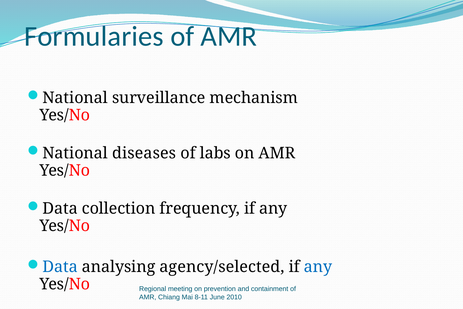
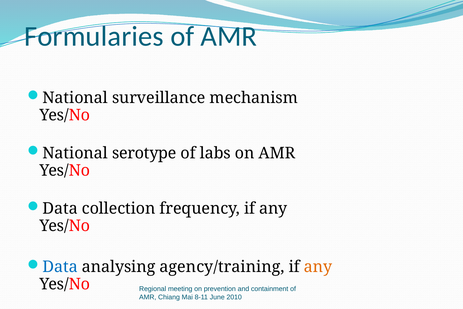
diseases: diseases -> serotype (144, 153)
agency/selected: agency/selected -> agency/training (222, 267)
any colour: blue -> orange (318, 267)
